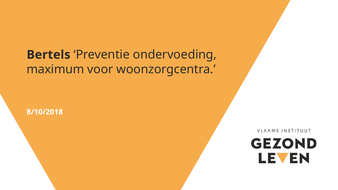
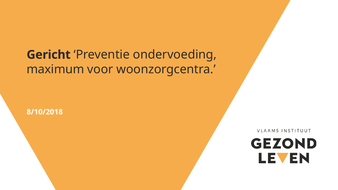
Bertels: Bertels -> Gericht (49, 55)
